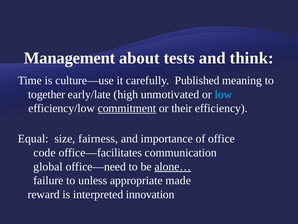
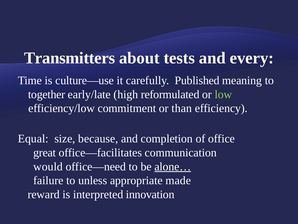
Management: Management -> Transmitters (70, 58)
think: think -> every (252, 58)
unmotivated: unmotivated -> reformulated (170, 94)
low colour: light blue -> light green (223, 94)
commitment underline: present -> none (127, 108)
their: their -> than (182, 108)
fairness: fairness -> because (98, 138)
importance: importance -> completion (167, 138)
code: code -> great (45, 152)
global: global -> would (48, 166)
